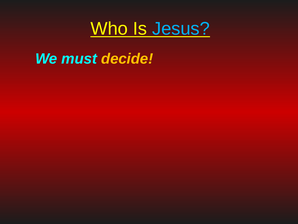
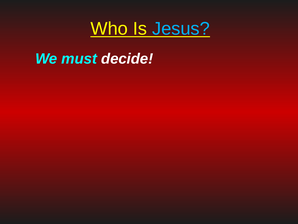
decide colour: yellow -> white (127, 59)
